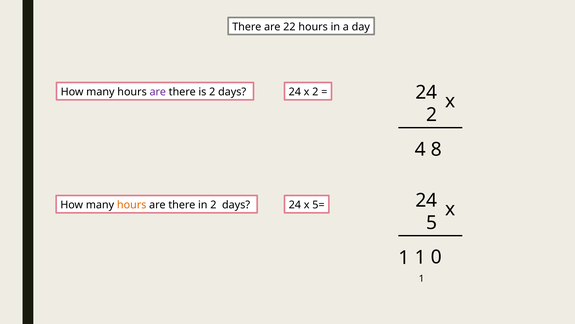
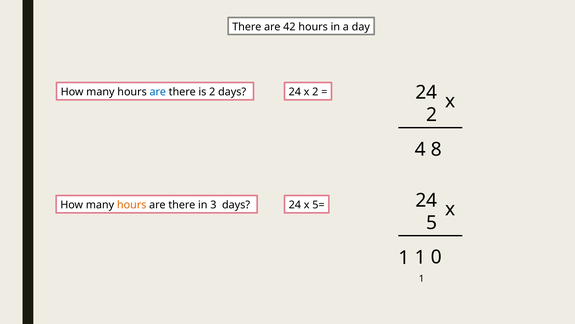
22: 22 -> 42 (289, 27)
are colour: purple -> blue (158, 92)
in 2: 2 -> 3 (213, 205)
